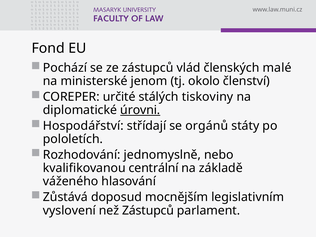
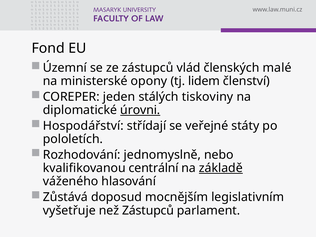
Pochází: Pochází -> Územní (65, 68)
jenom: jenom -> opony (149, 81)
okolo: okolo -> lidem (204, 81)
určité: určité -> jeden (119, 97)
orgánů: orgánů -> veřejné (207, 126)
základě underline: none -> present (221, 168)
vyslovení: vyslovení -> vyšetřuje (69, 210)
